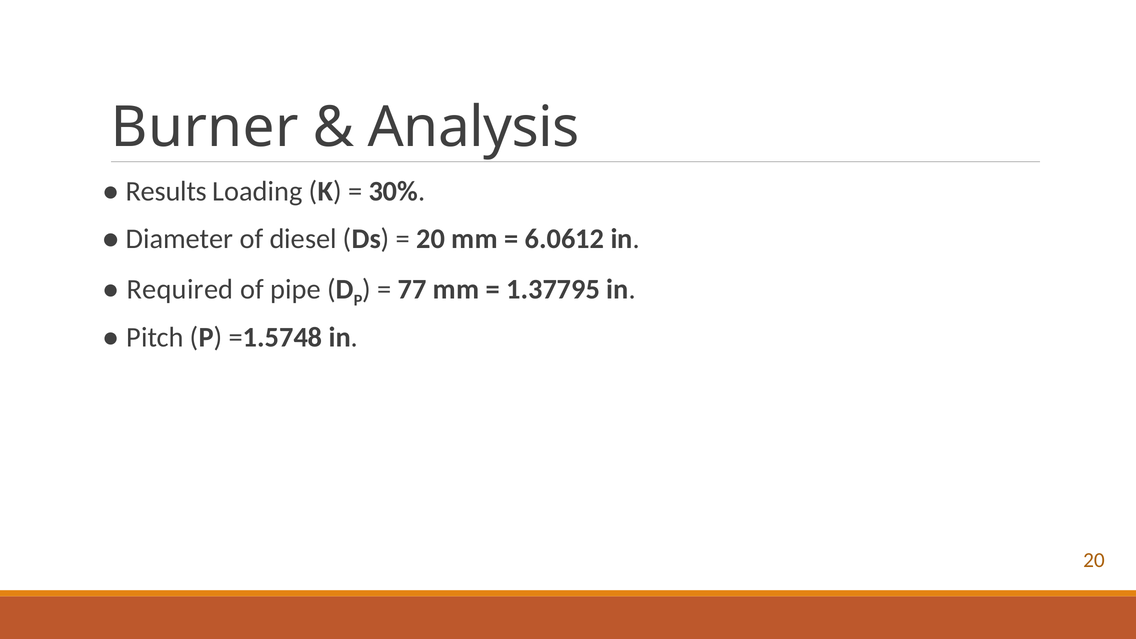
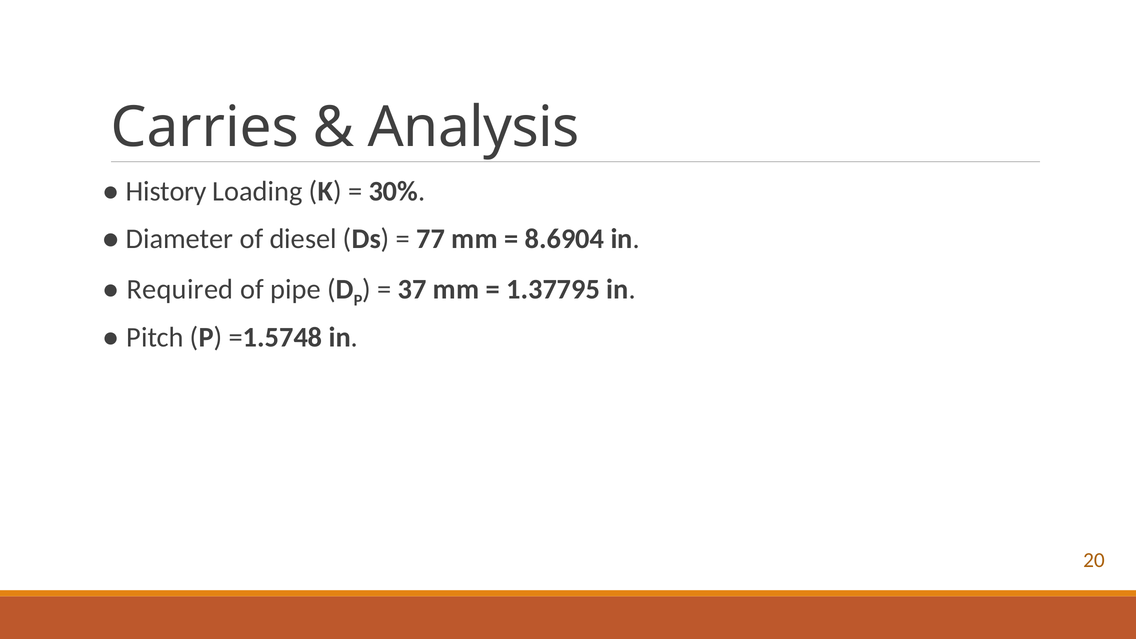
Burner: Burner -> Carries (205, 127)
Results: Results -> History (166, 191)
20: 20 -> 77 (431, 239)
6.0612: 6.0612 -> 8.6904 (564, 239)
77: 77 -> 37 (412, 289)
